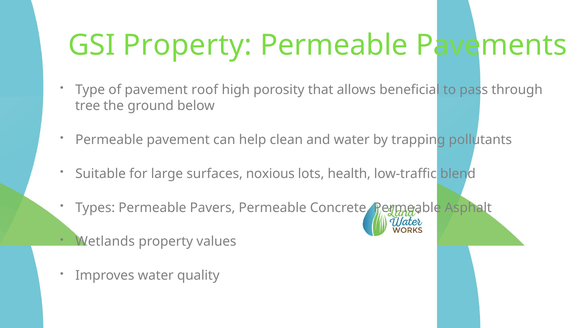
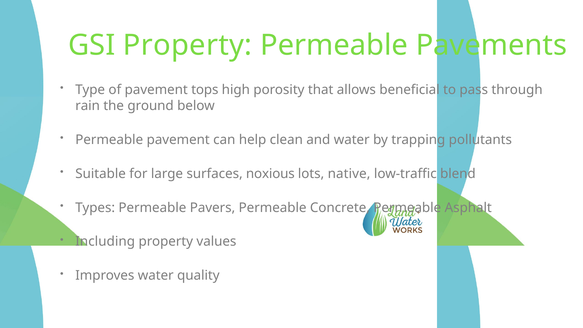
roof: roof -> tops (205, 90)
tree: tree -> rain (88, 106)
health: health -> native (349, 174)
Wetlands: Wetlands -> Including (105, 242)
